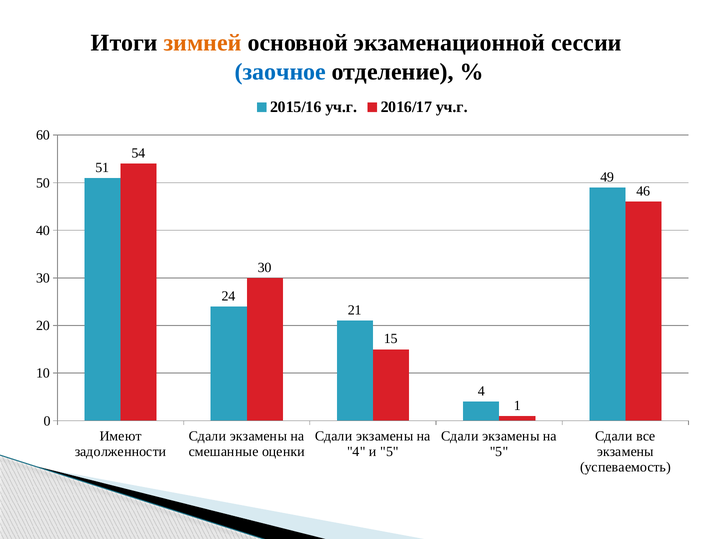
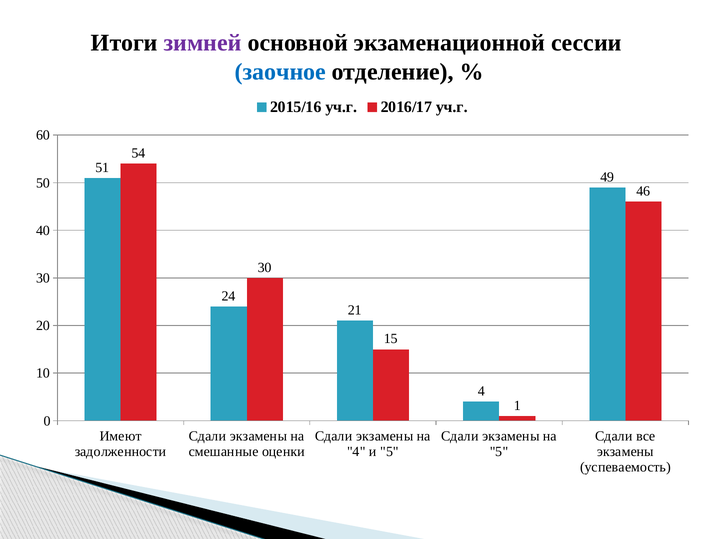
зимней colour: orange -> purple (203, 43)
